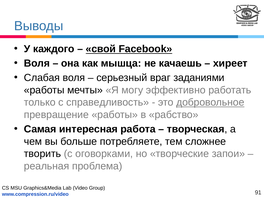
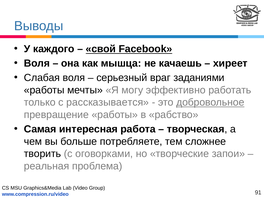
справедливость: справедливость -> рассказывается (108, 102)
